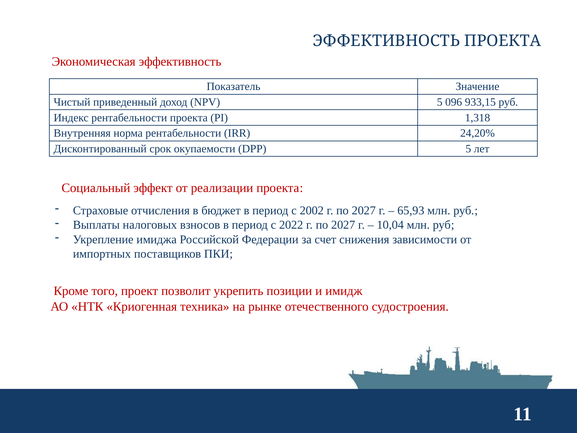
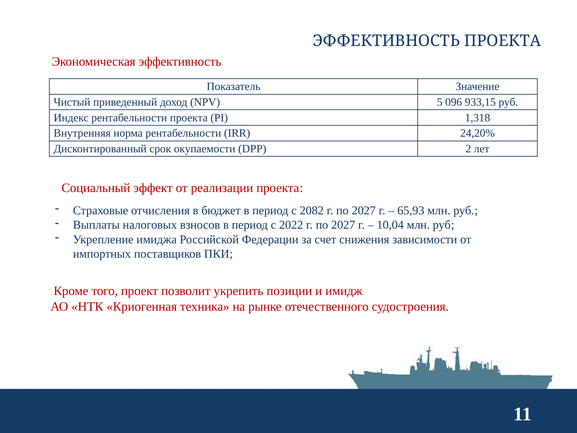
DPP 5: 5 -> 2 (468, 149)
2002: 2002 -> 2082 (312, 210)
